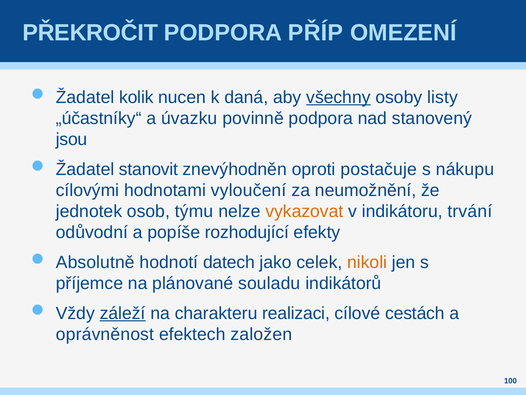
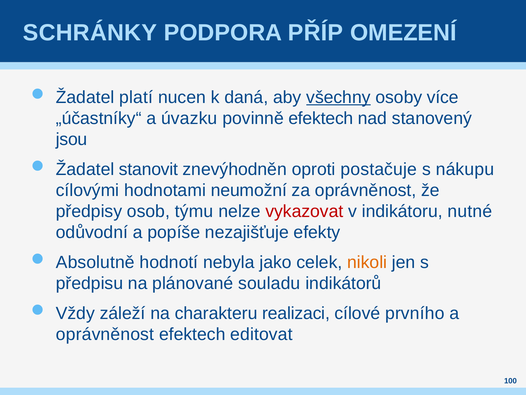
PŘEKROČIT: PŘEKROČIT -> SCHRÁNKY (90, 33)
kolik: kolik -> platí (136, 97)
listy: listy -> více (443, 97)
povinně podpora: podpora -> efektech (321, 118)
vyloučení: vyloučení -> neumožní (249, 190)
za neumožnění: neumožnění -> oprávněnost (366, 190)
jednotek: jednotek -> předpisy (89, 211)
vykazovat colour: orange -> red (304, 211)
trvání: trvání -> nutné (470, 211)
rozhodující: rozhodující -> nezajišťuje (247, 232)
datech: datech -> nebyla (229, 262)
příjemce: příjemce -> předpisu (90, 283)
záleží underline: present -> none (123, 313)
cestách: cestách -> prvního (415, 313)
založen: založen -> editovat (261, 334)
